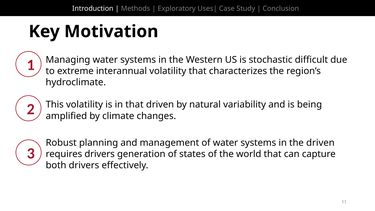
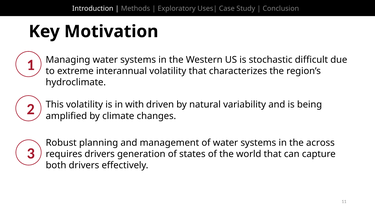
in that: that -> with (135, 105)
the driven: driven -> across (320, 143)
